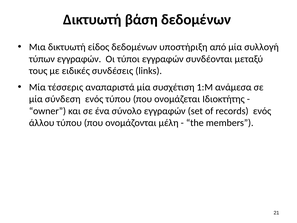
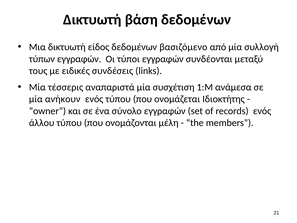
υποστήριξη: υποστήριξη -> βασιζόμενο (183, 47)
σύνδεση: σύνδεση -> ανήκουν (63, 99)
